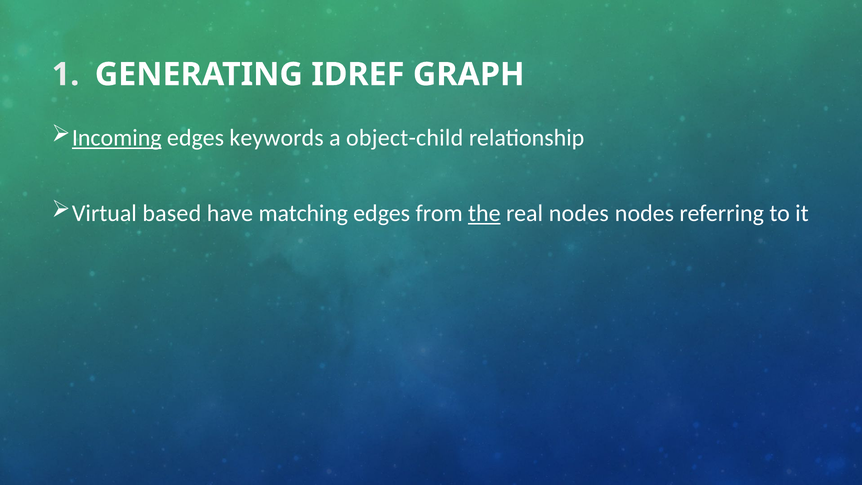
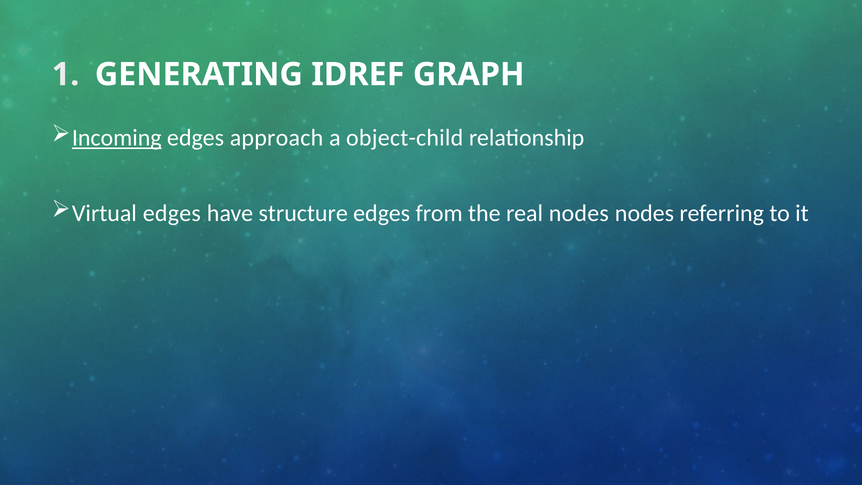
keywords: keywords -> approach (276, 138)
Virtual based: based -> edges (172, 213)
matching: matching -> structure (303, 213)
the underline: present -> none (484, 213)
